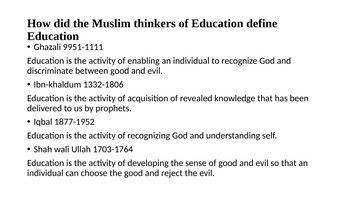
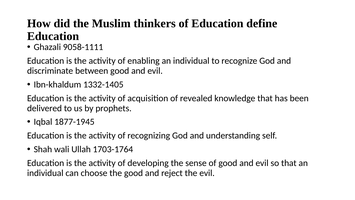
9951-1111: 9951-1111 -> 9058-1111 (83, 47)
1332-1806: 1332-1806 -> 1332-1405 (103, 84)
1877-1952: 1877-1952 -> 1877-1945 (74, 122)
